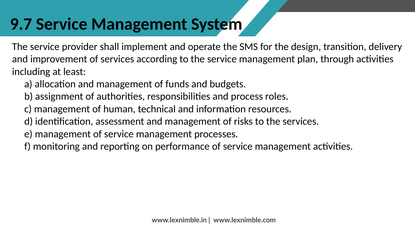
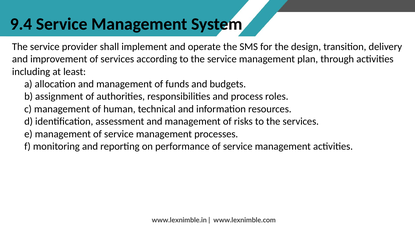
9.7: 9.7 -> 9.4 (21, 24)
